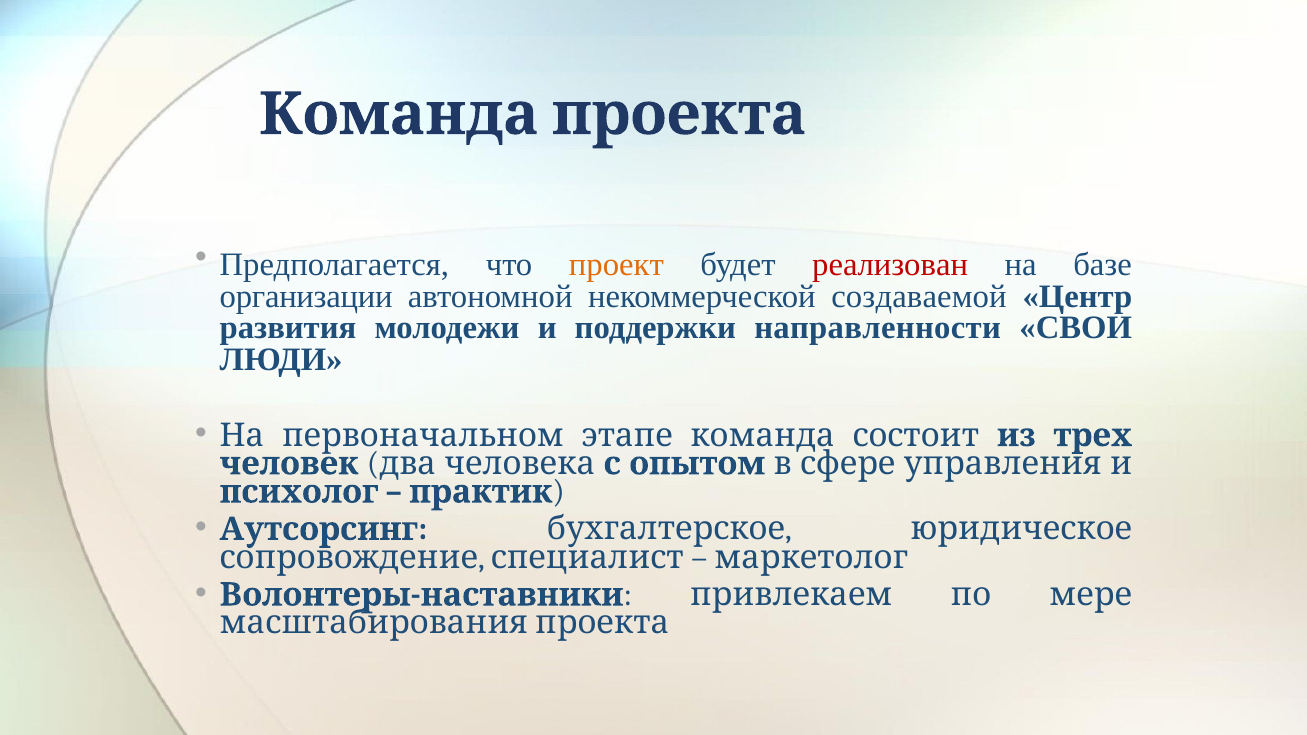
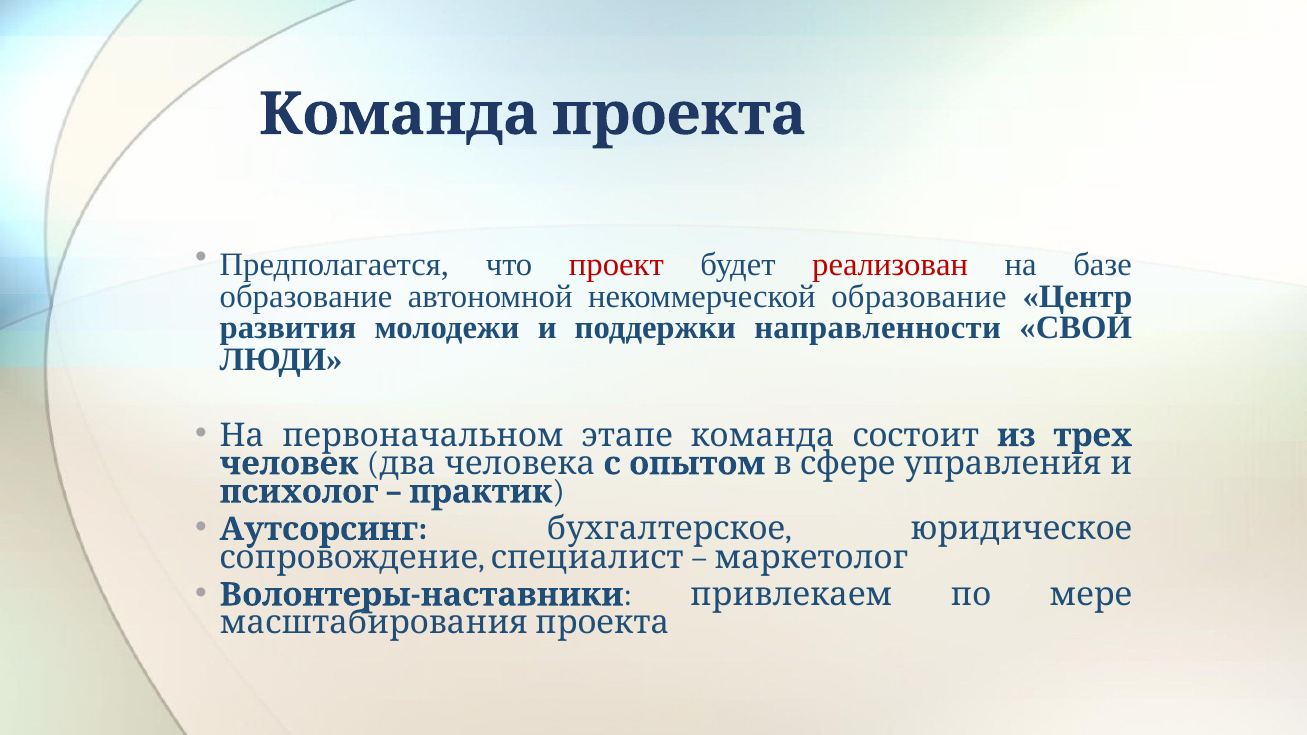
проект colour: orange -> red (616, 265)
организации: организации -> образование (306, 297)
некоммерческой создаваемой: создаваемой -> образование (919, 297)
